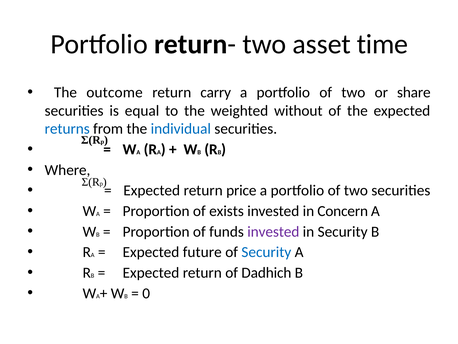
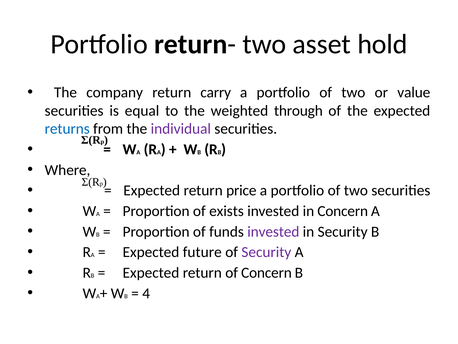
time: time -> hold (382, 44)
outcome: outcome -> company (115, 92)
share: share -> value (414, 92)
without: without -> through (298, 111)
individual colour: blue -> purple (181, 129)
Security colour: blue -> purple (266, 252)
of Dadhich: Dadhich -> Concern (266, 272)
0: 0 -> 4 (146, 293)
